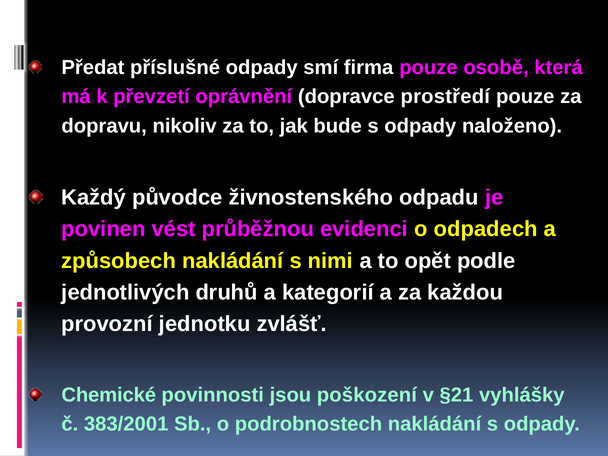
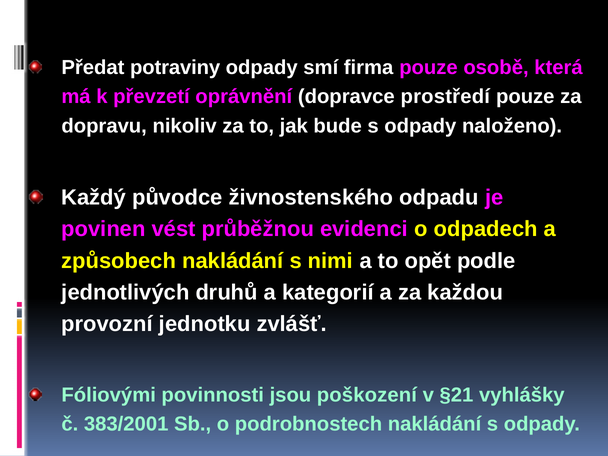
příslušné: příslušné -> potraviny (175, 68)
Chemické: Chemické -> Fóliovými (109, 395)
